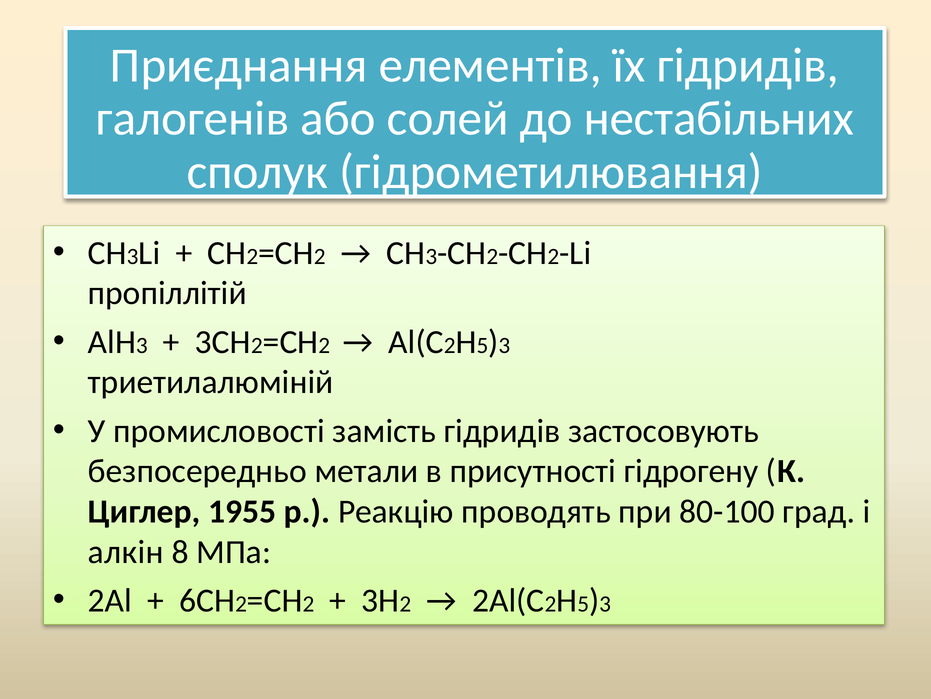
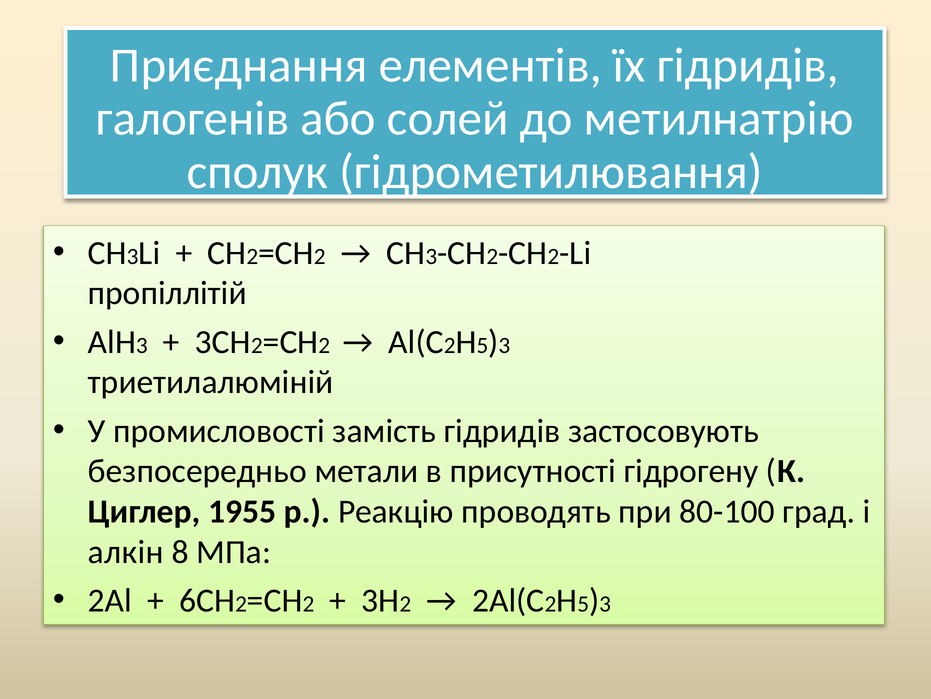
нестабільних: нестабільних -> метилнатрію (719, 119)
